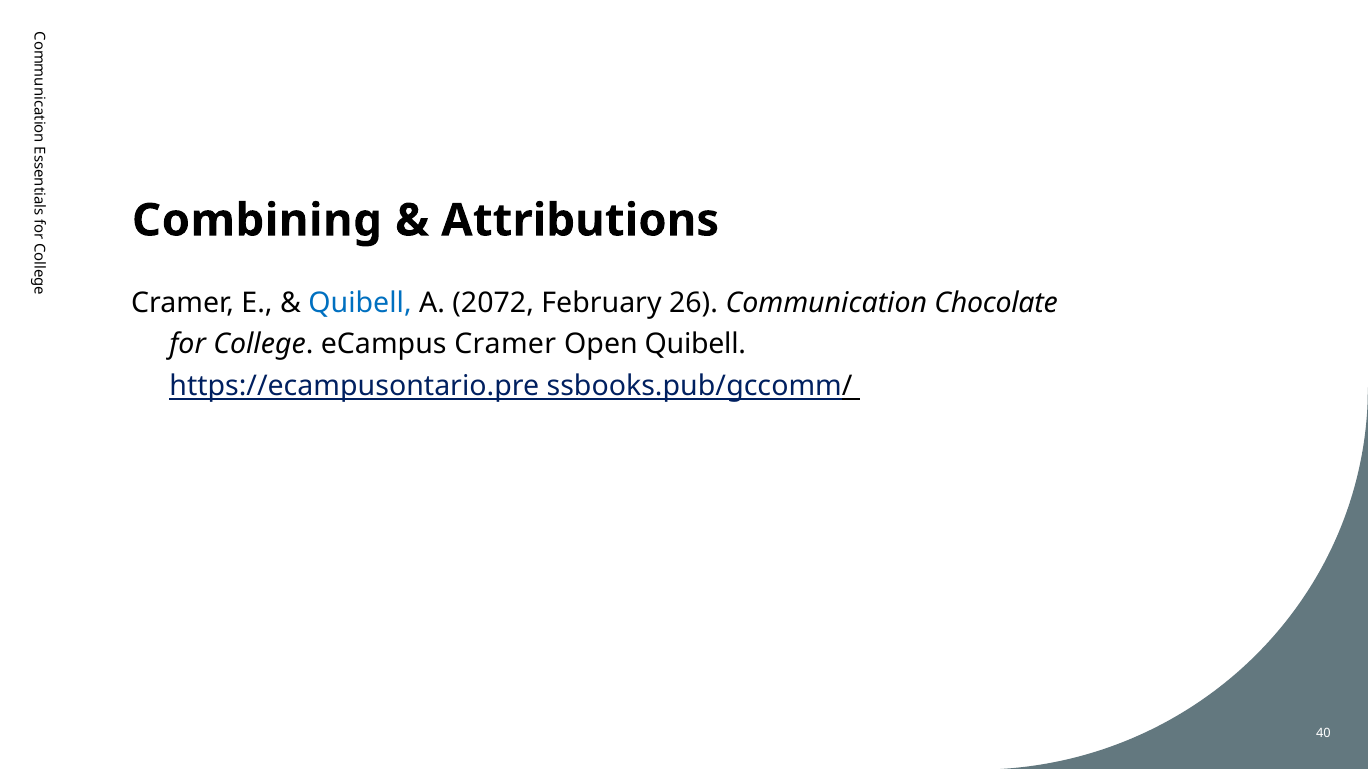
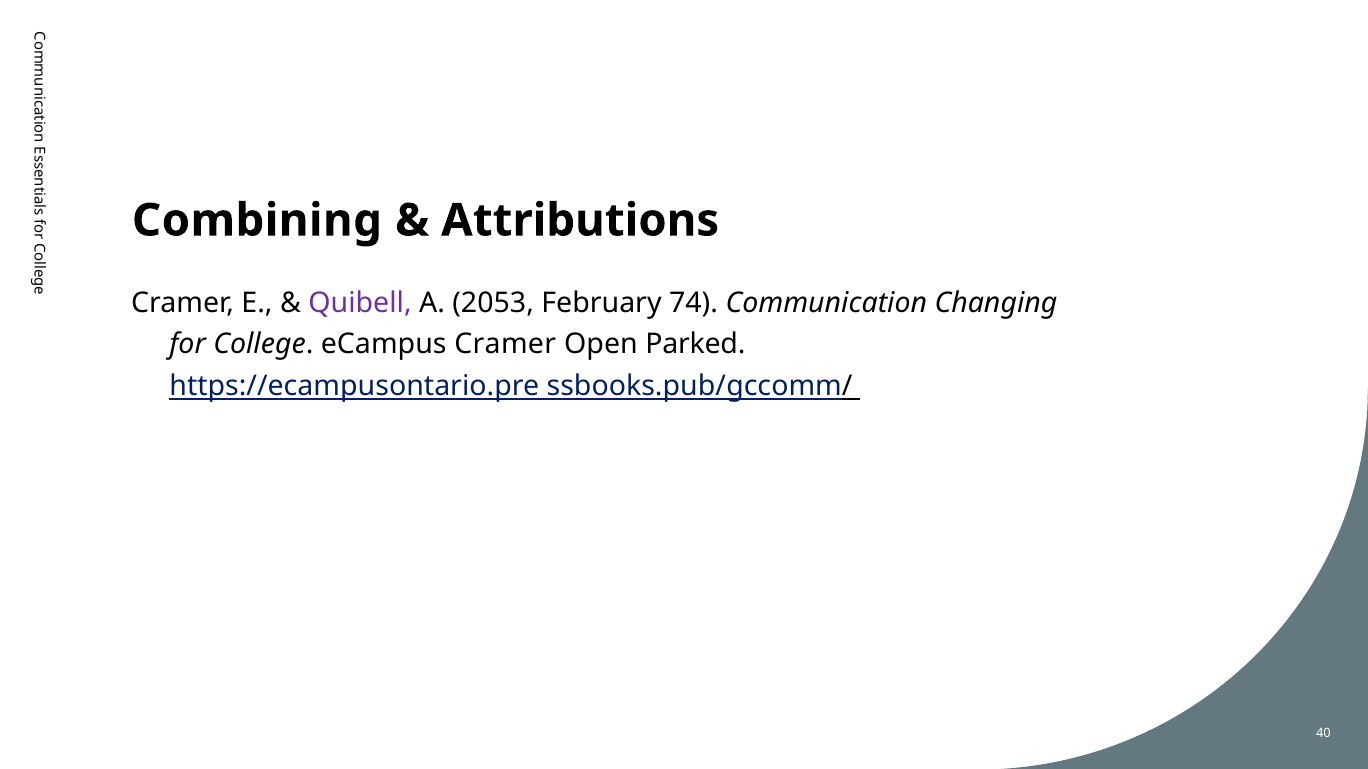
Quibell colour: blue -> purple (360, 303)
2072: 2072 -> 2053 (493, 303)
26: 26 -> 74 (694, 303)
Chocolate: Chocolate -> Changing (996, 303)
Open Quibell: Quibell -> Parked (695, 344)
